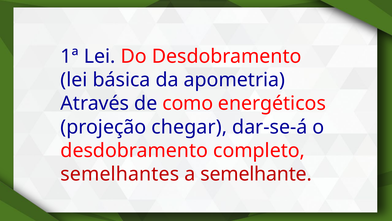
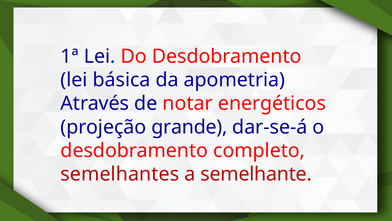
como: como -> notar (188, 103)
chegar: chegar -> grande (189, 127)
